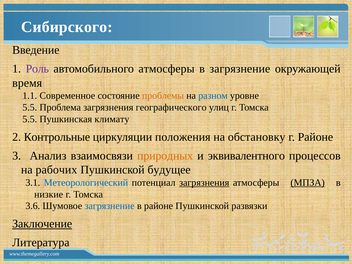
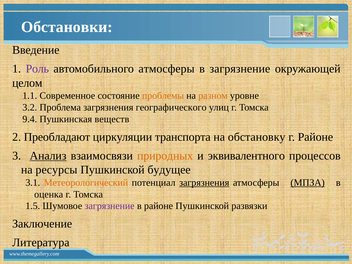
Сибирского: Сибирского -> Обстановки (67, 27)
время: время -> целом (27, 83)
разном colour: blue -> orange (213, 96)
5.5: 5.5 -> 3.2 (30, 107)
5.5: 5.5 -> 9.4 (30, 119)
климату: климату -> веществ (112, 119)
Контрольные: Контрольные -> Преобладают (57, 137)
положения: положения -> транспорта (183, 137)
Анализ underline: none -> present (48, 156)
рабочих: рабочих -> ресурсы (56, 170)
Метеорологический colour: blue -> orange (86, 183)
низкие: низкие -> оценка (49, 194)
3.6: 3.6 -> 1.5 (33, 206)
загрязнение colour: blue -> purple (110, 206)
Заключение underline: present -> none (42, 224)
